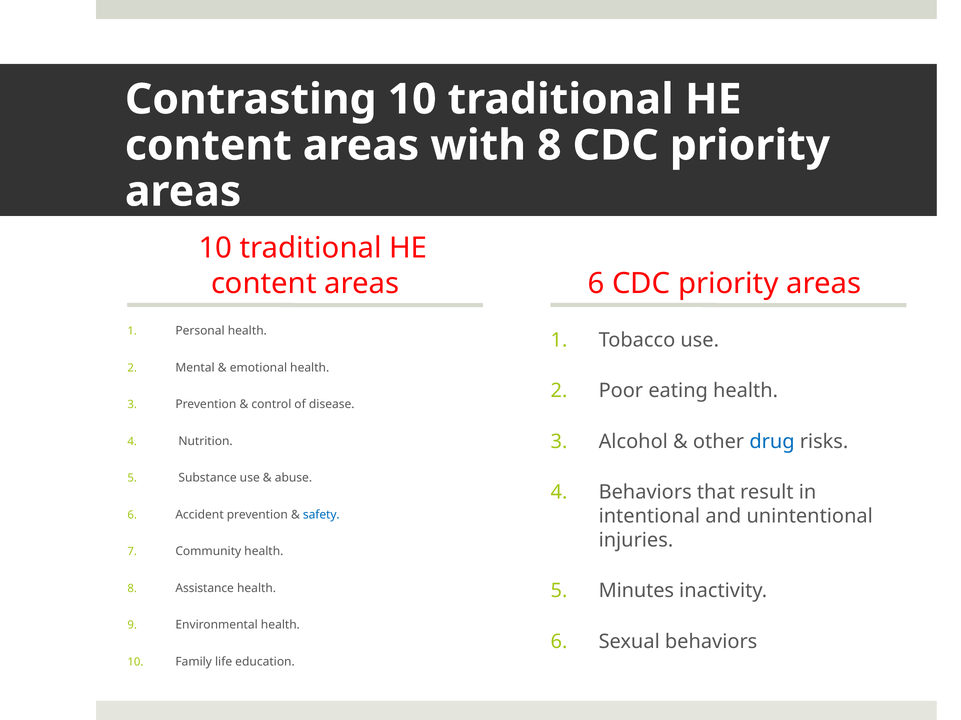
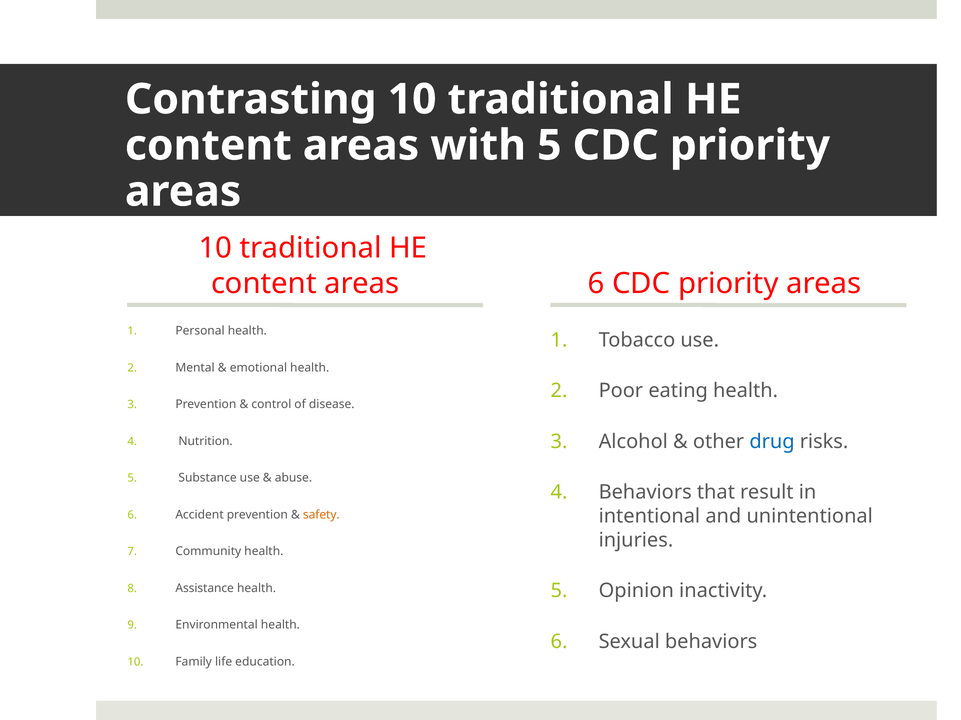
with 8: 8 -> 5 (549, 146)
safety colour: blue -> orange (321, 515)
Minutes: Minutes -> Opinion (636, 591)
